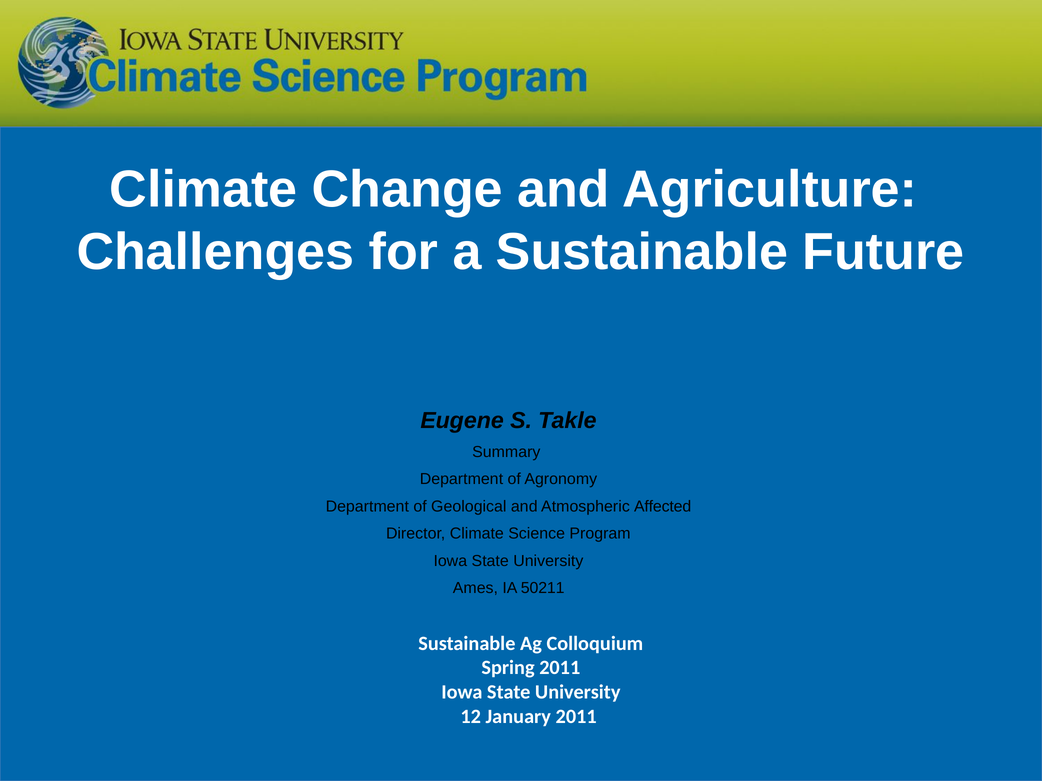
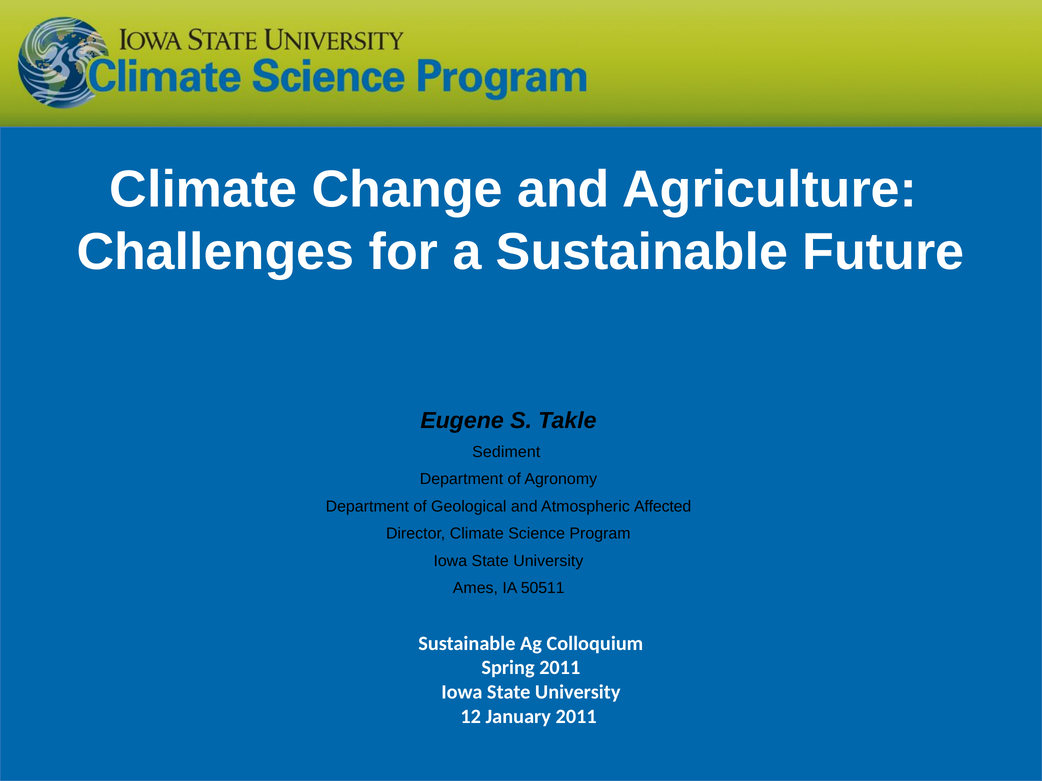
Summary: Summary -> Sediment (506, 452)
50211: 50211 -> 50511 (543, 588)
